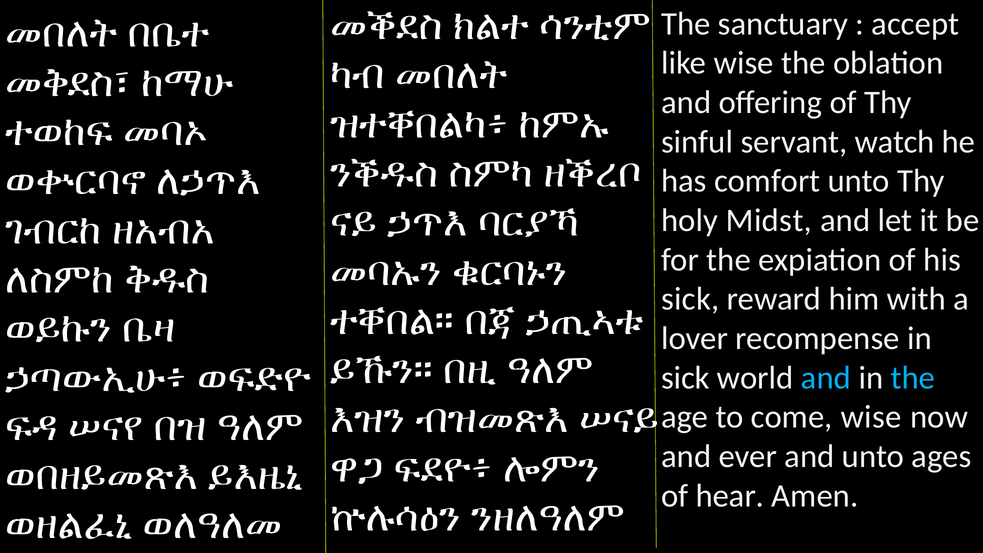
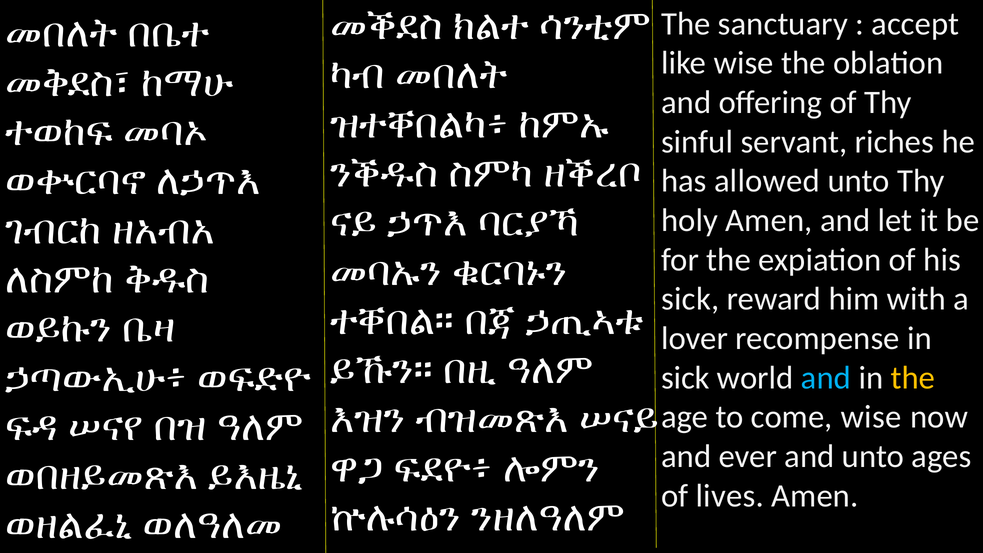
watch: watch -> riches (894, 142)
comfort: comfort -> allowed (767, 181)
holy Midst: Midst -> Amen (769, 220)
the colour: light blue -> yellow (913, 378)
hear: hear -> lives (730, 496)
